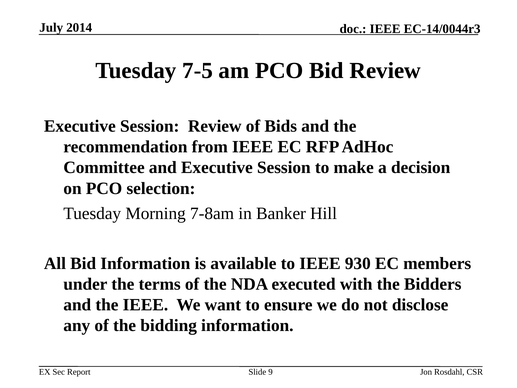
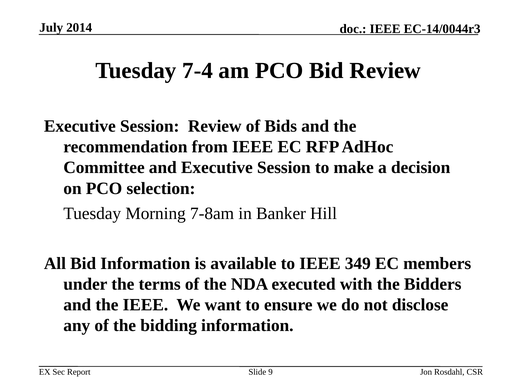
7-5: 7-5 -> 7-4 (198, 70)
930: 930 -> 349 (358, 263)
